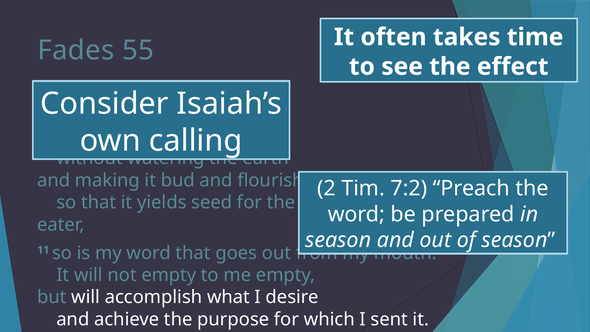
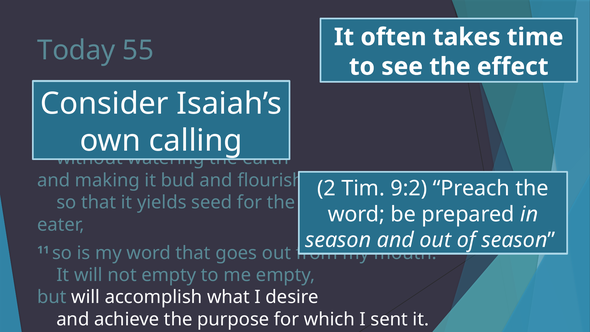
Fades: Fades -> Today (76, 50)
7:2: 7:2 -> 9:2 (409, 188)
